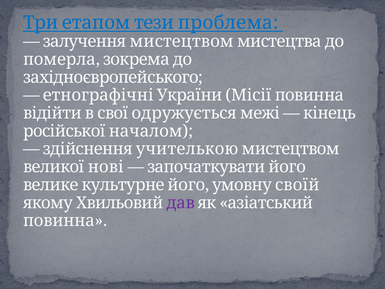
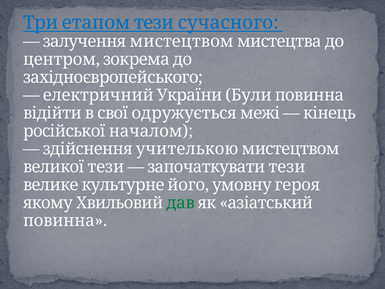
проблема: проблема -> сучасного (228, 23)
померла: померла -> центром (62, 59)
етнографічні: етнографічні -> електричний (98, 95)
Місії: Місії -> Були (249, 95)
великої нові: нові -> тези (106, 167)
започаткувати його: його -> тези (287, 167)
своїй: своїй -> героя (298, 185)
дав colour: purple -> green (181, 203)
